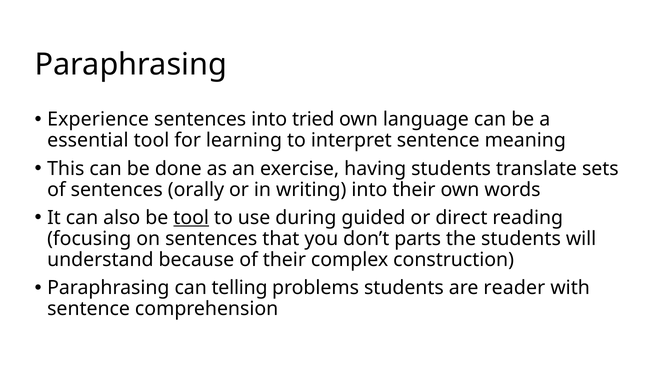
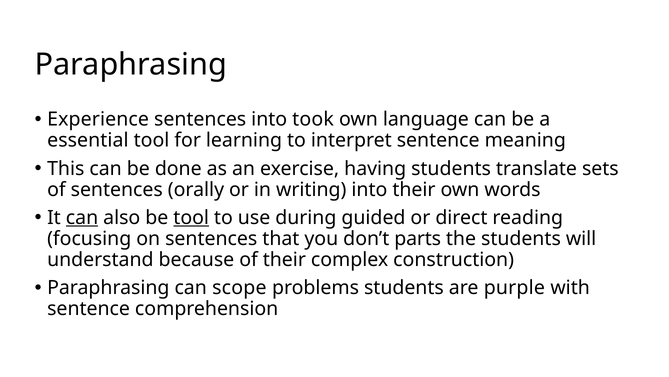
tried: tried -> took (313, 119)
can underline: none -> present (82, 217)
telling: telling -> scope (239, 287)
reader: reader -> purple (514, 287)
